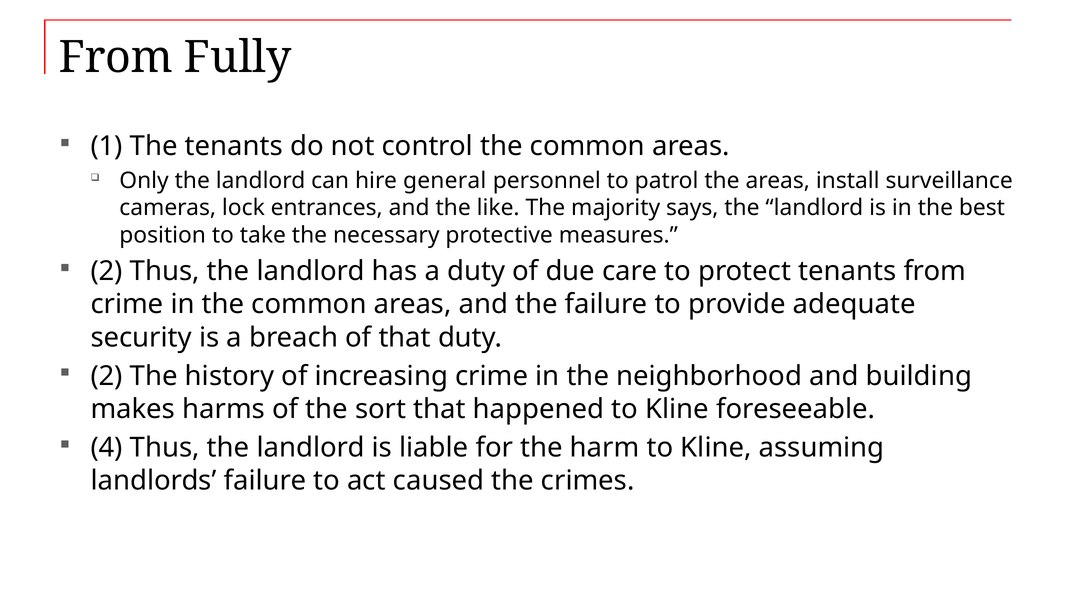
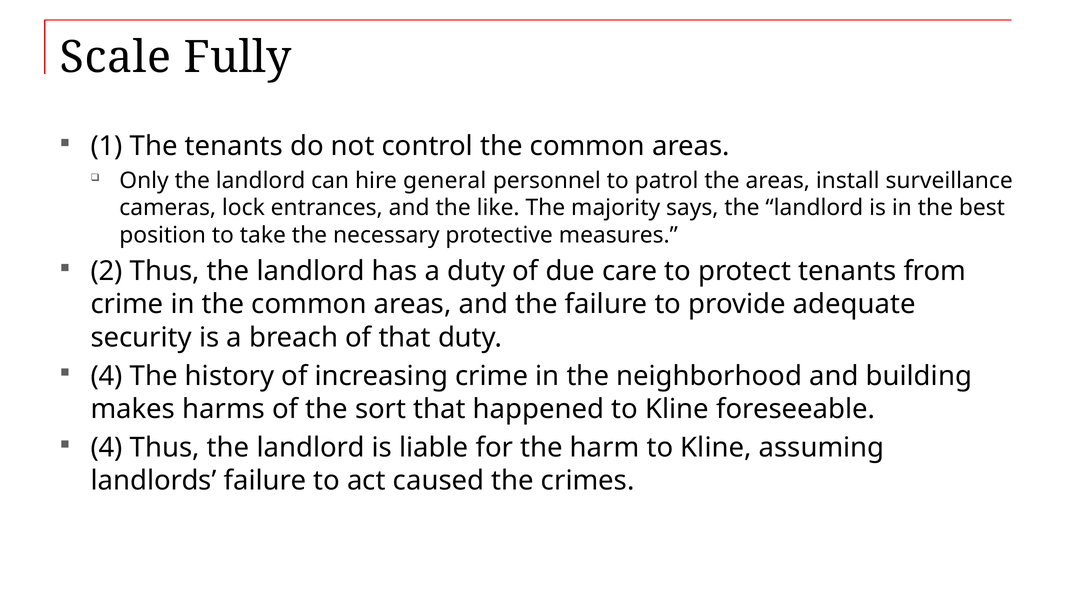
From: From -> Scale (116, 57)
2: 2 -> 4 (107, 376)
